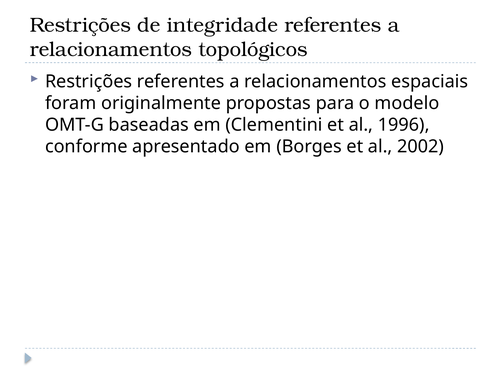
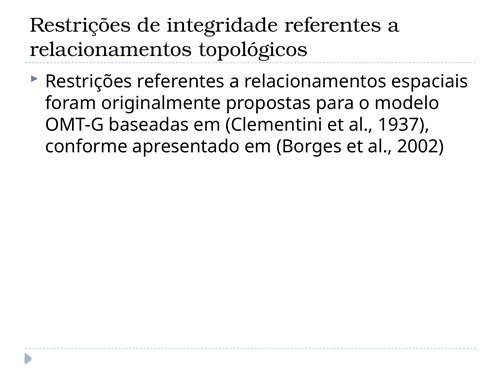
1996: 1996 -> 1937 (404, 125)
